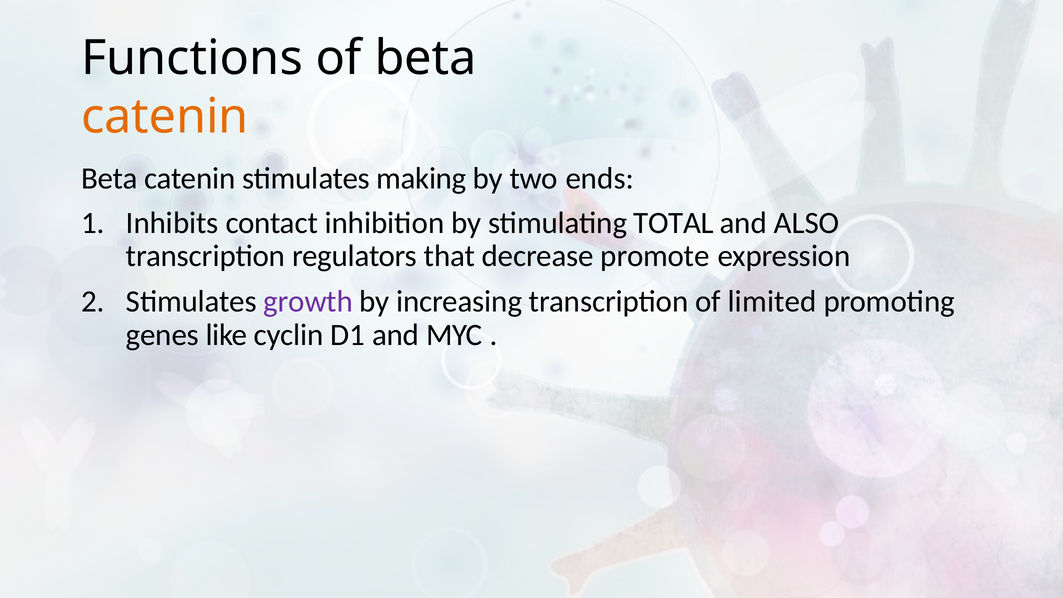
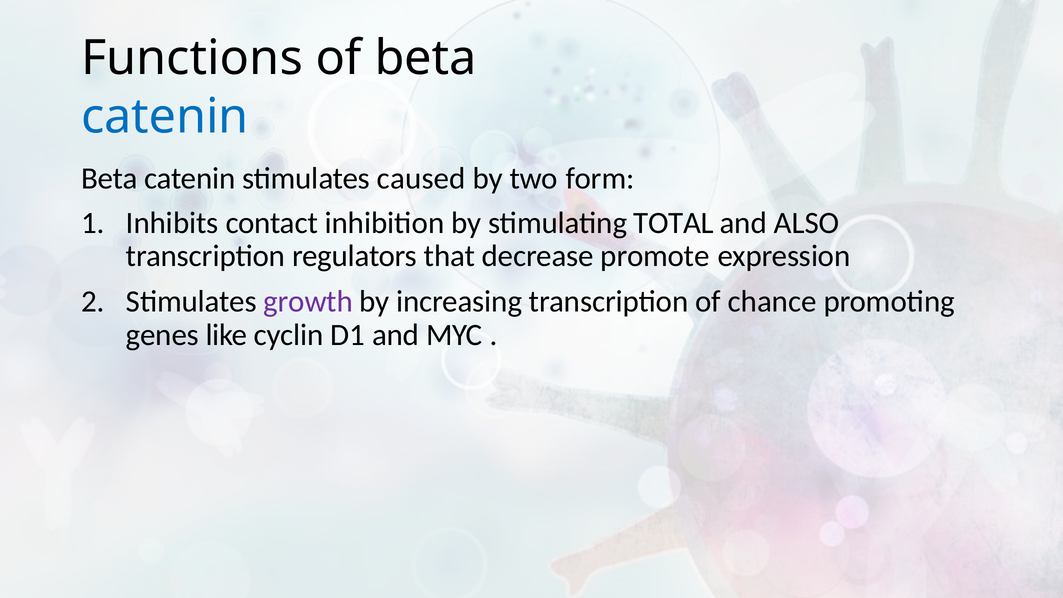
catenin colour: orange -> blue (165, 117)
making: making -> caused (421, 178)
ends: ends -> form (600, 178)
limited: limited -> chance (772, 302)
